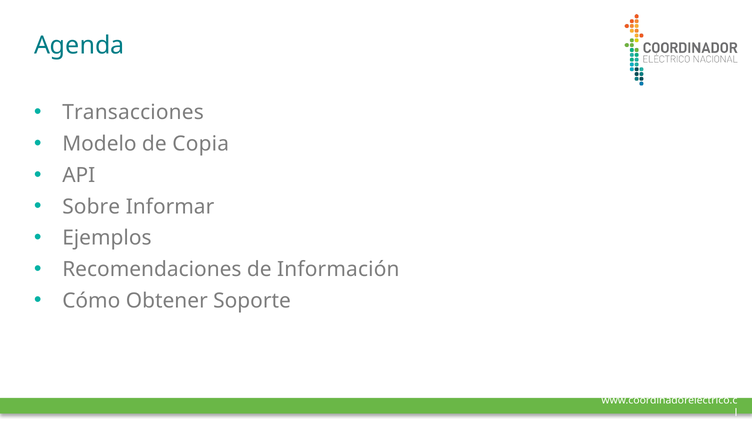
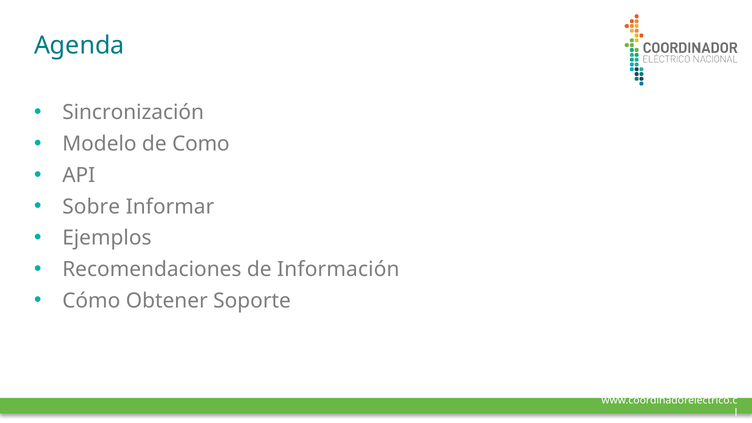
Transacciones: Transacciones -> Sincronización (133, 113)
Copia: Copia -> Como (201, 144)
